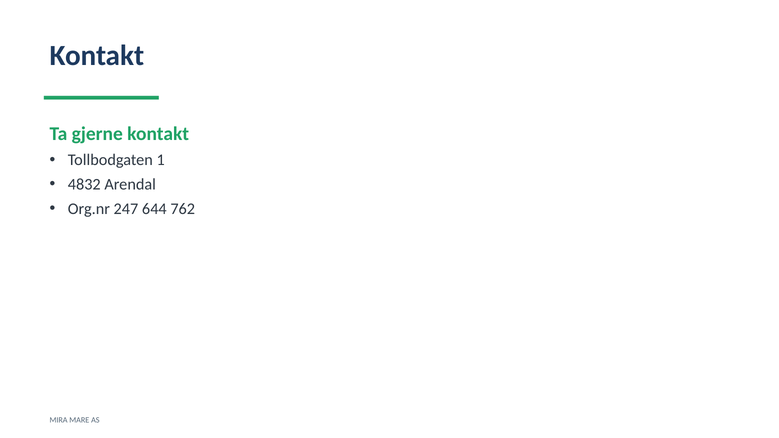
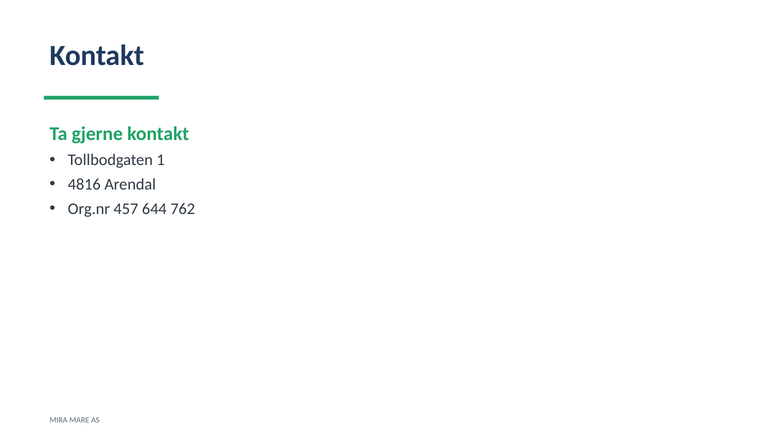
4832: 4832 -> 4816 (84, 185)
247: 247 -> 457 (126, 209)
